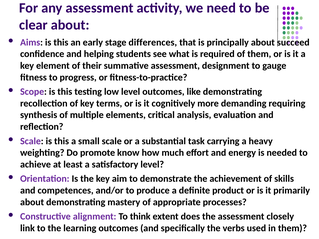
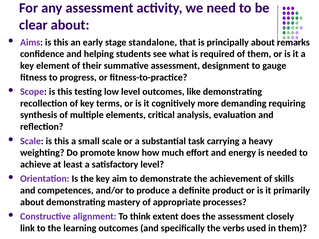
differences: differences -> standalone (153, 42)
succeed: succeed -> remarks (293, 42)
